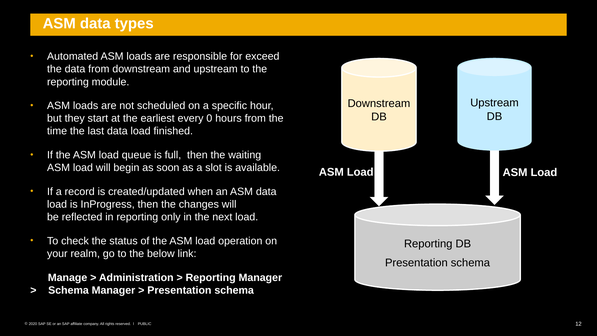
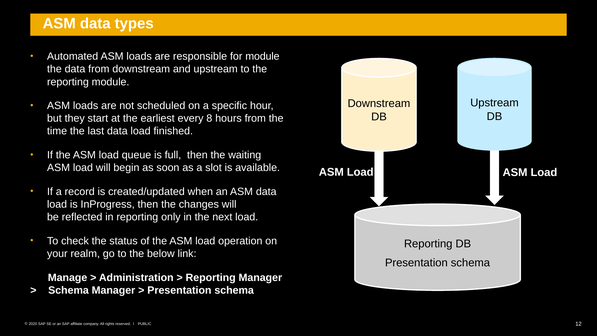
for exceed: exceed -> module (262, 56)
0: 0 -> 8 (209, 118)
